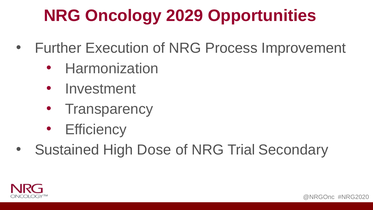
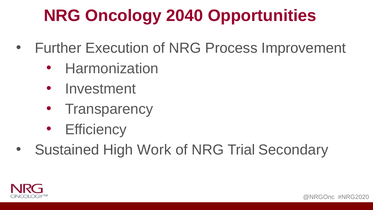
2029: 2029 -> 2040 (185, 16)
Dose: Dose -> Work (154, 150)
